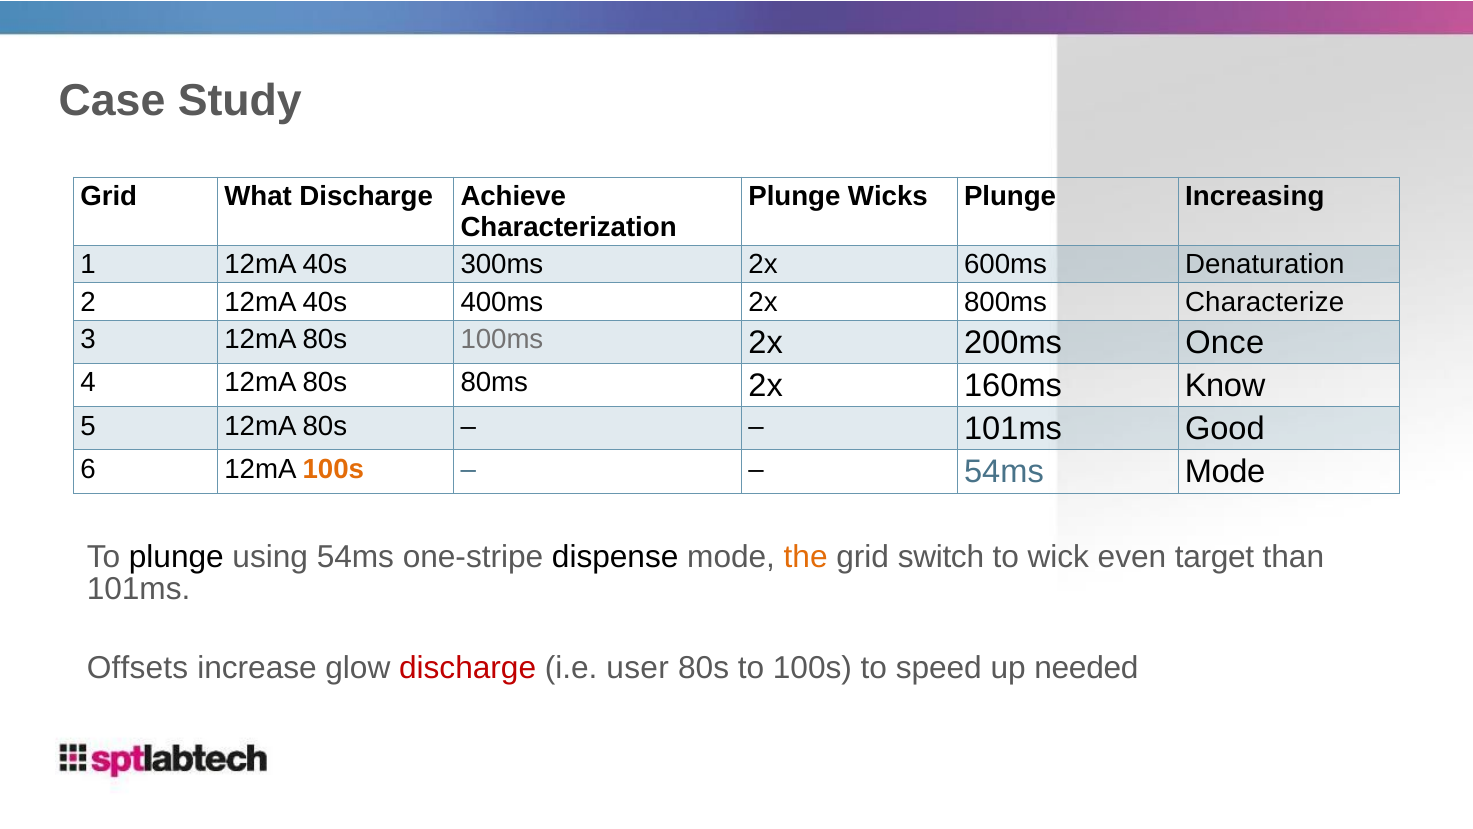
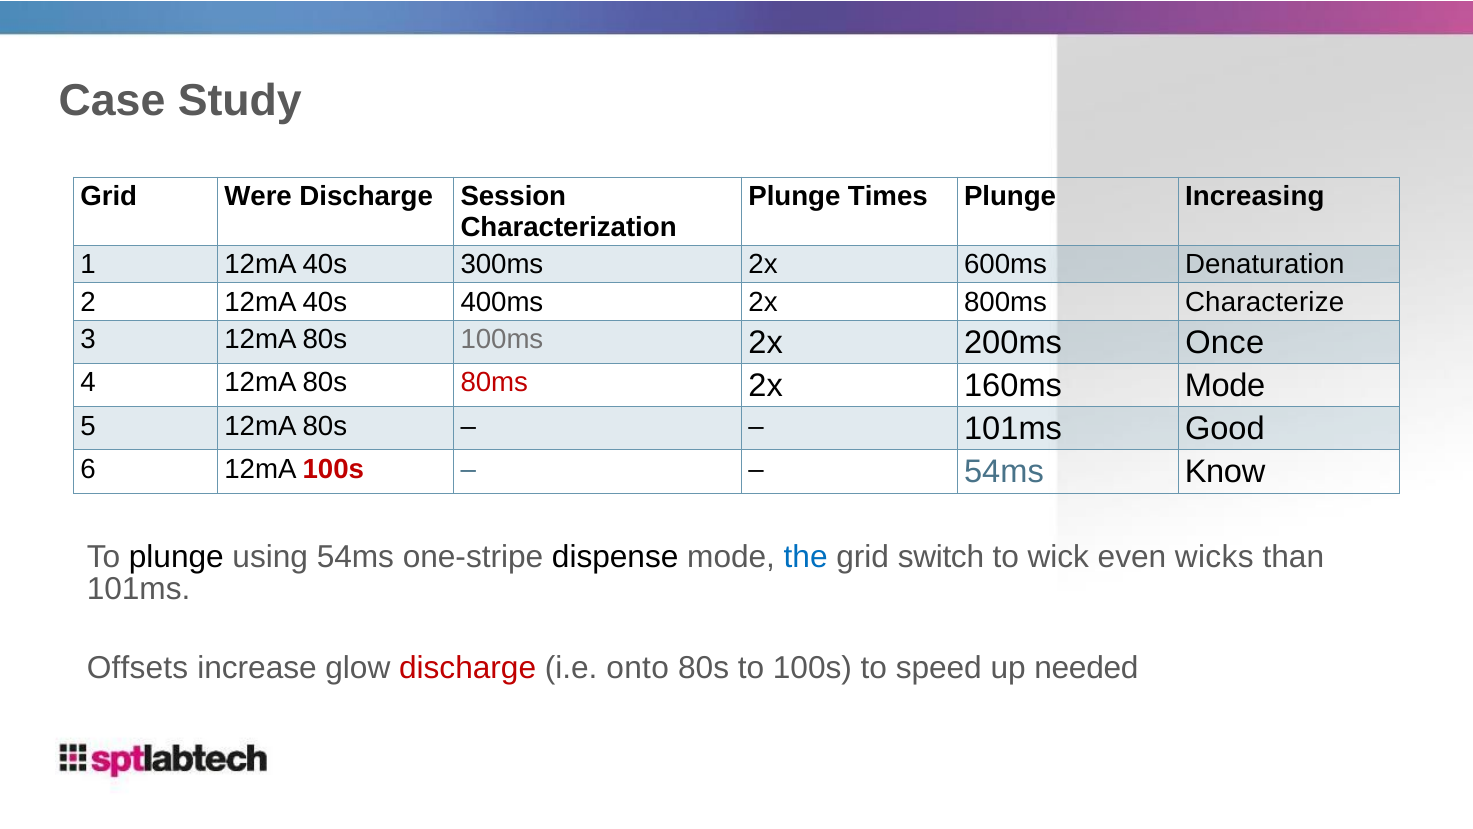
What: What -> Were (258, 196)
Achieve: Achieve -> Session (513, 196)
Wicks: Wicks -> Times (888, 196)
80ms colour: black -> red (494, 383)
160ms Know: Know -> Mode (1225, 386)
100s colour: orange -> red (333, 469)
54ms Mode: Mode -> Know (1225, 472)
the colour: orange -> blue (806, 558)
target: target -> wicks (1214, 558)
user: user -> onto (638, 668)
